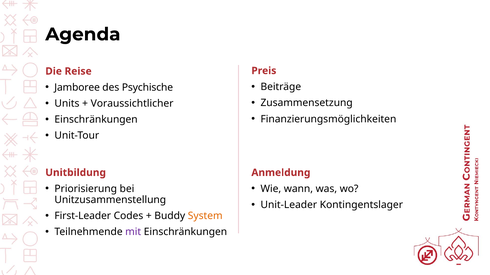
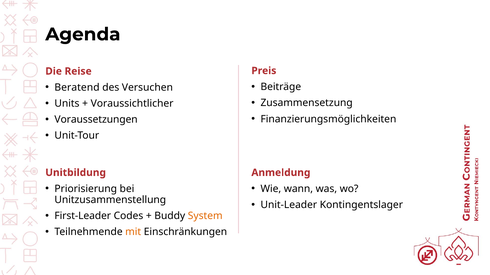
Jamboree: Jamboree -> Beratend (77, 88)
Psychische: Psychische -> Versuchen (147, 88)
Einschränkungen: Einschränkungen -> Voraussetzungen (96, 120)
mit colour: purple -> orange (133, 232)
